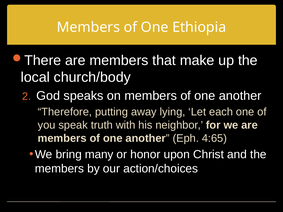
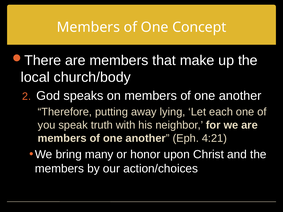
Ethiopia: Ethiopia -> Concept (199, 27)
4:65: 4:65 -> 4:21 (214, 139)
